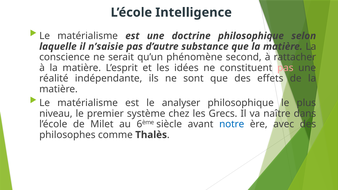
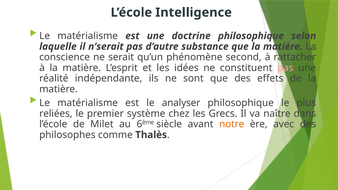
n’saisie: n’saisie -> n’serait (106, 47)
niveau: niveau -> reliées (56, 114)
notre colour: blue -> orange (232, 124)
